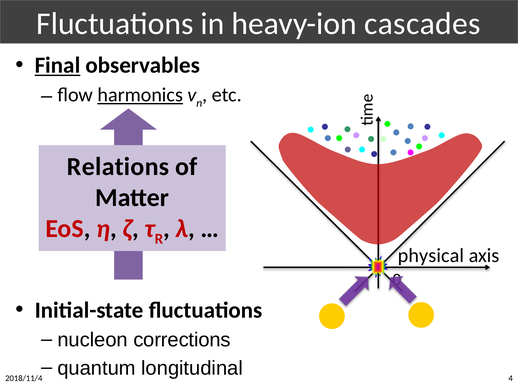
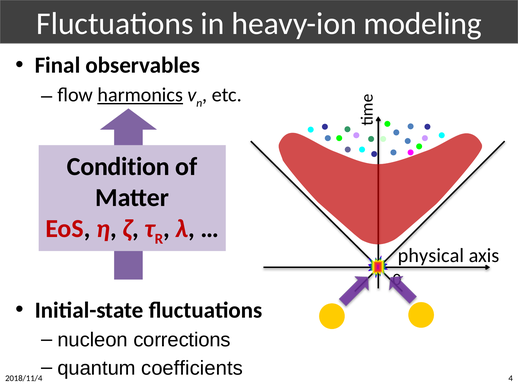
cascades: cascades -> modeling (423, 24)
Final underline: present -> none (58, 65)
Relations: Relations -> Condition (118, 167)
longitudinal: longitudinal -> coefficients (192, 369)
